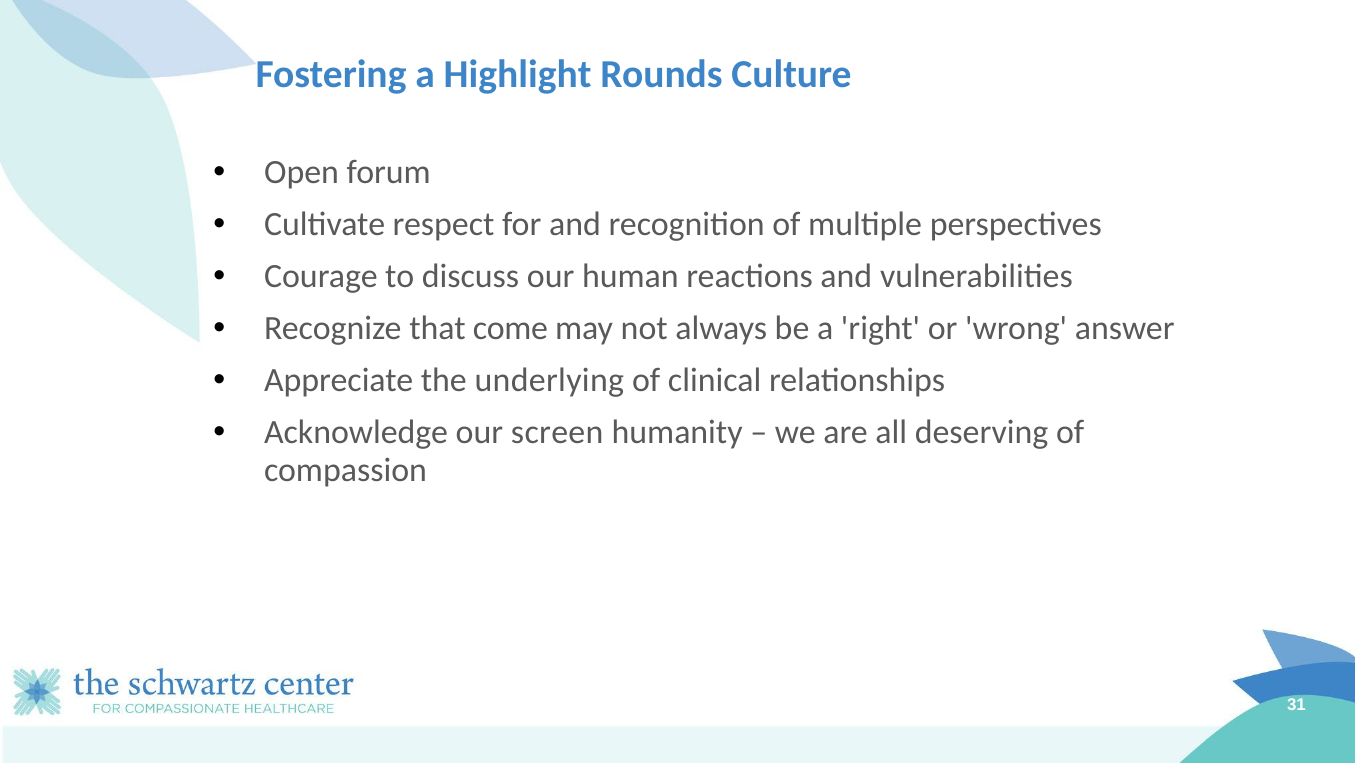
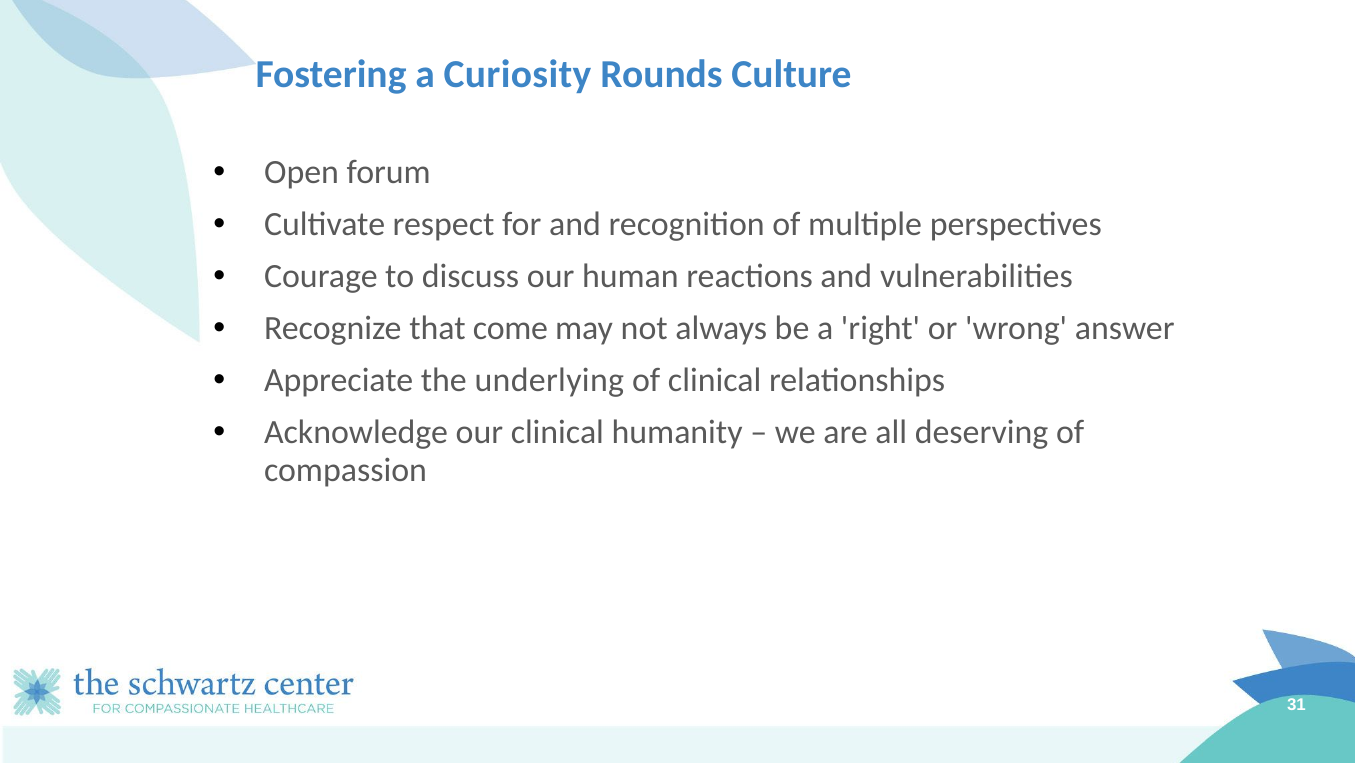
Highlight: Highlight -> Curiosity (517, 74)
our screen: screen -> clinical (557, 432)
